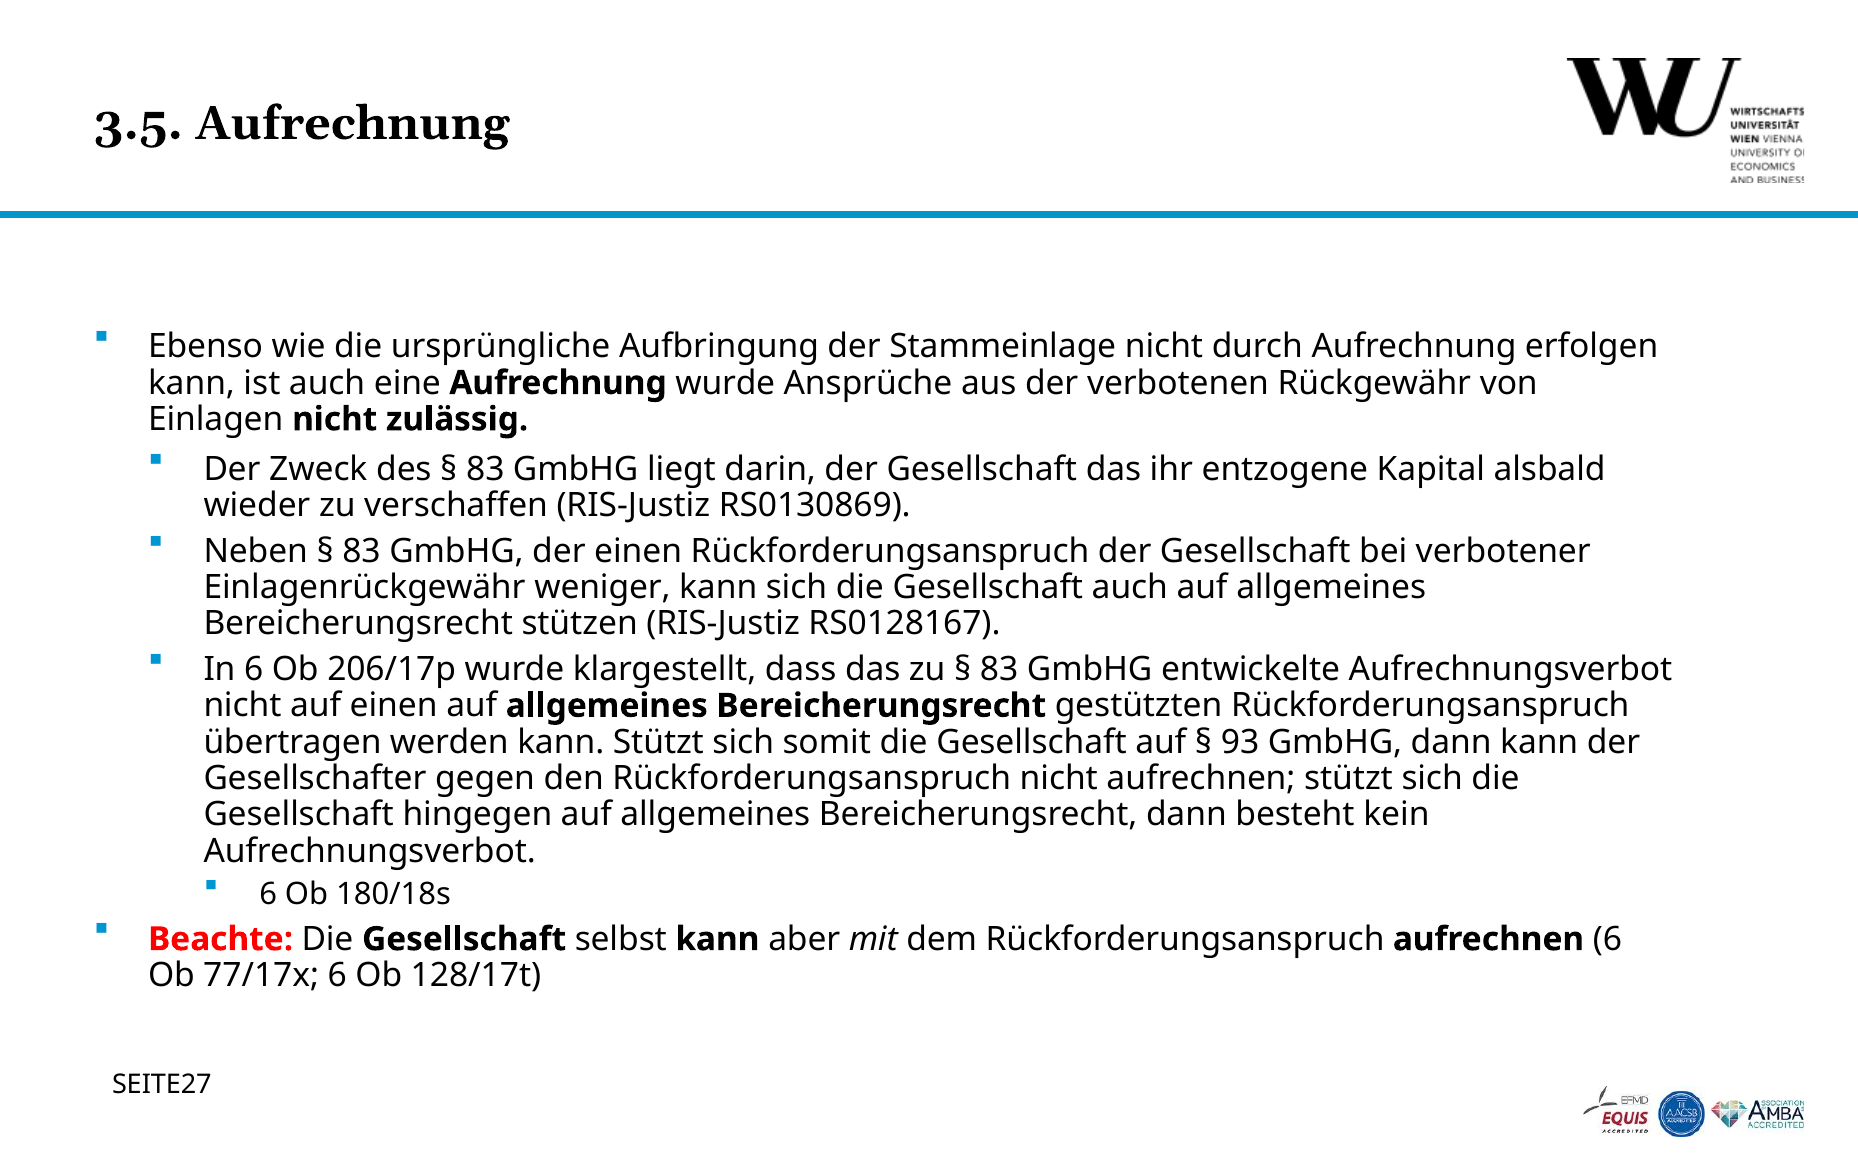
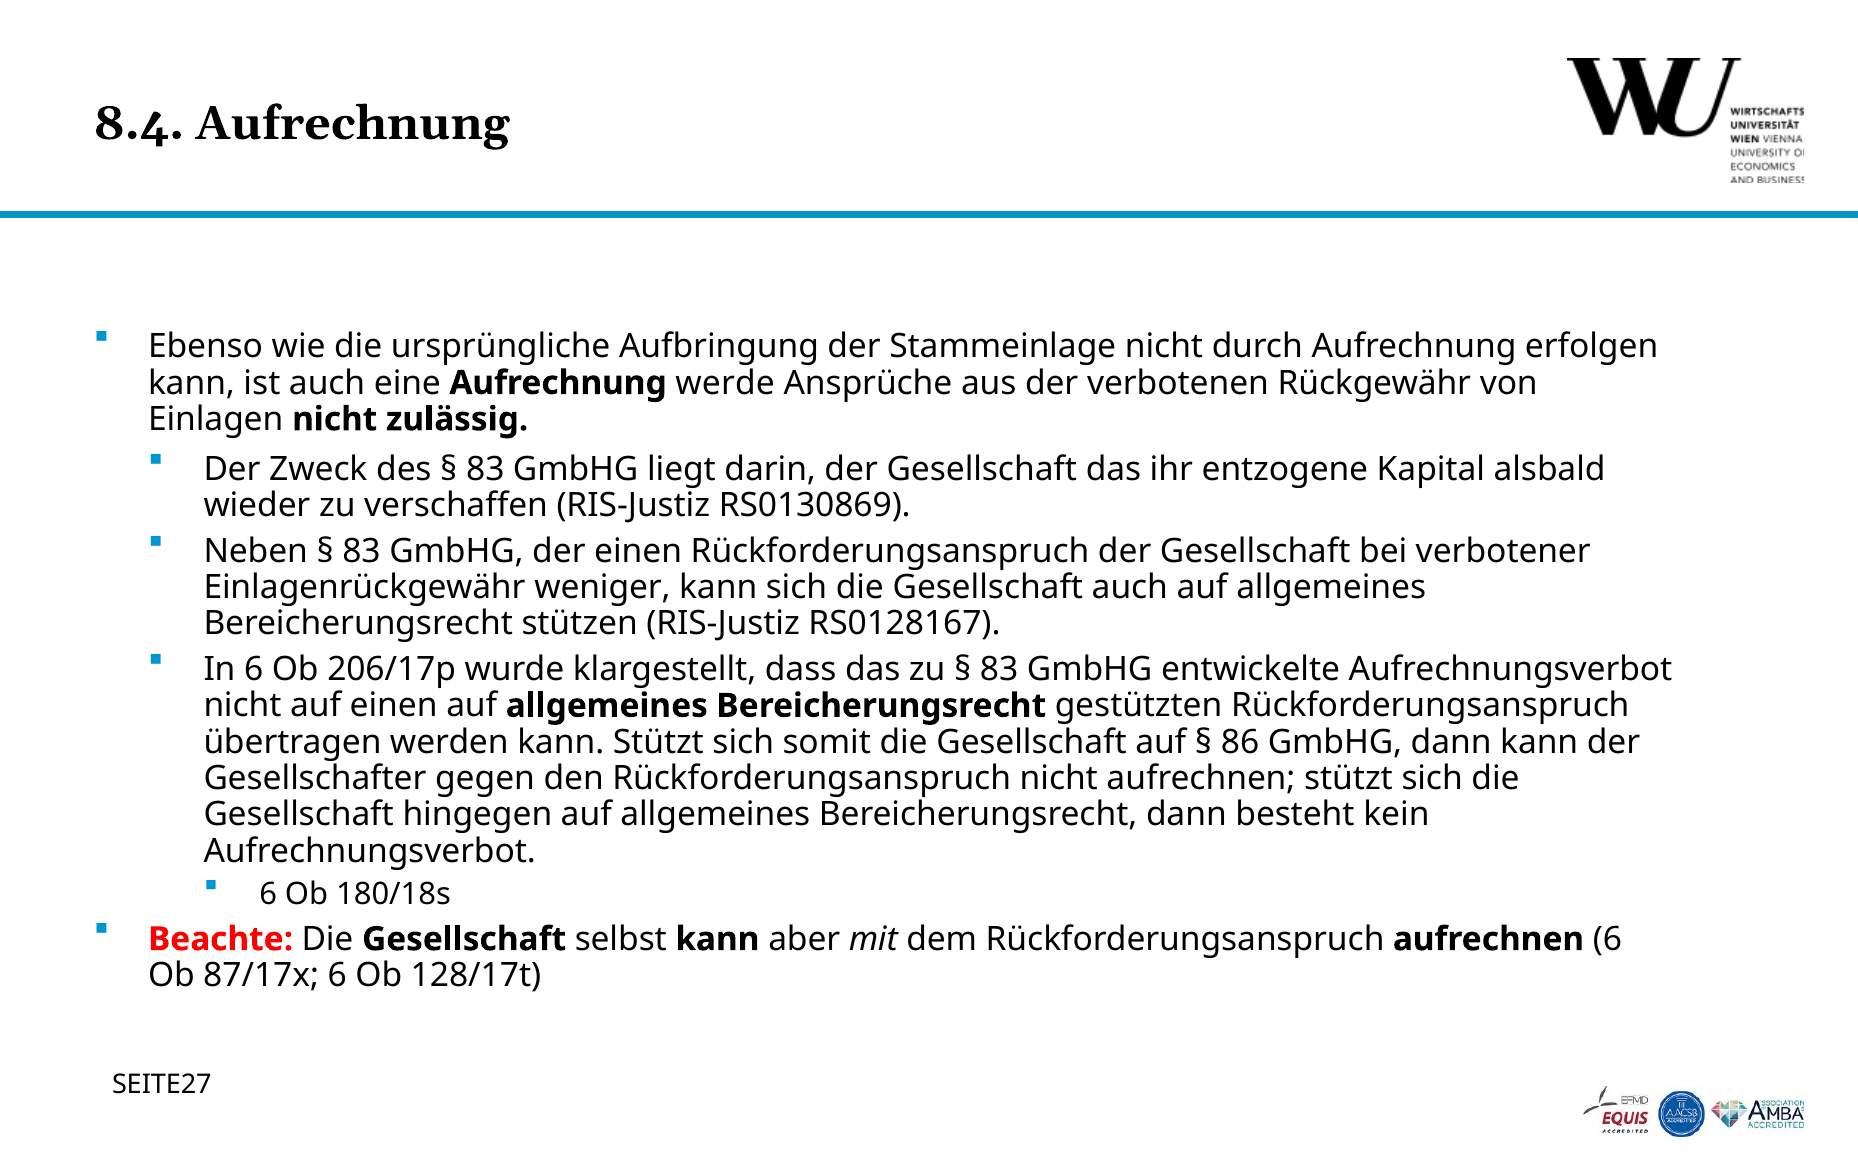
3.5: 3.5 -> 8.4 (139, 123)
Aufrechnung wurde: wurde -> werde (725, 383)
93: 93 -> 86 (1240, 742)
77/17x: 77/17x -> 87/17x (261, 975)
